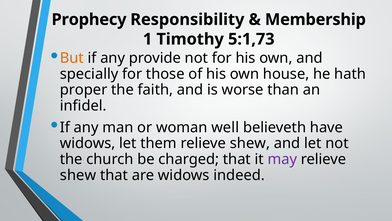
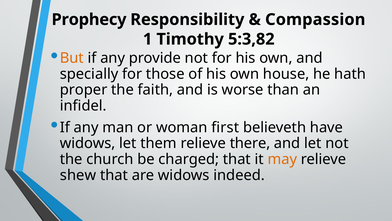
Membership: Membership -> Compassion (315, 20)
5:1,73: 5:1,73 -> 5:3,82 (251, 39)
well: well -> first (225, 127)
them relieve shew: shew -> there (250, 143)
may colour: purple -> orange (282, 159)
